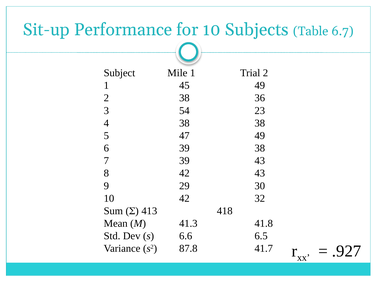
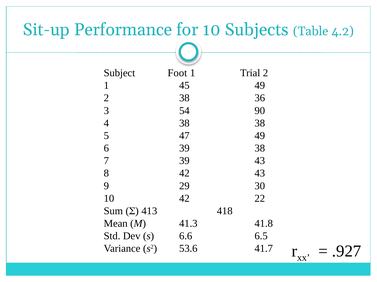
6.7: 6.7 -> 4.2 (343, 31)
Mile: Mile -> Foot (177, 73)
23: 23 -> 90 (260, 111)
32: 32 -> 22 (260, 199)
87.8: 87.8 -> 53.6 (188, 249)
